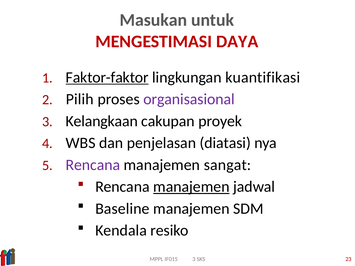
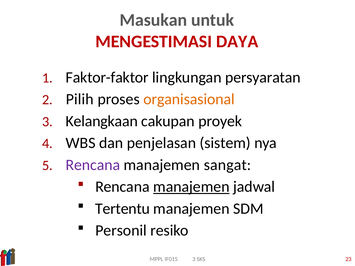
Faktor-faktor underline: present -> none (107, 77)
kuantifikasi: kuantifikasi -> persyaratan (263, 77)
organisasional colour: purple -> orange (189, 99)
diatasi: diatasi -> sistem (225, 143)
Baseline: Baseline -> Tertentu (123, 209)
Kendala: Kendala -> Personil (121, 231)
